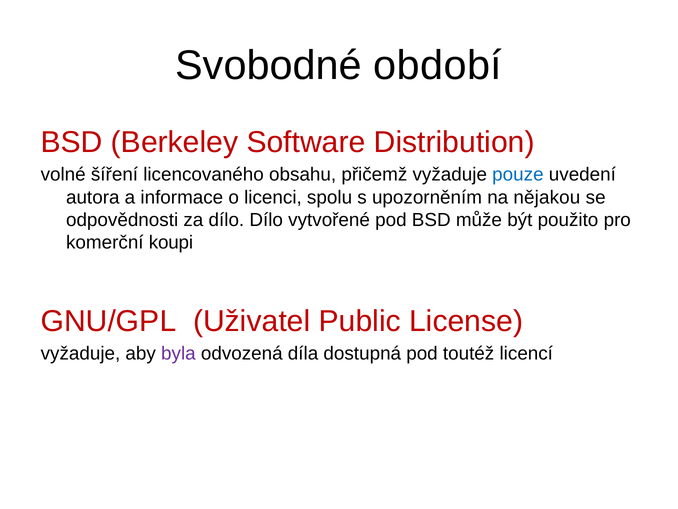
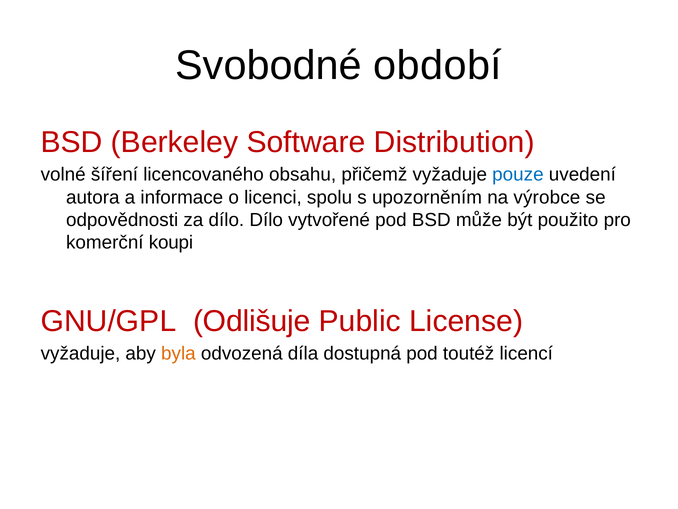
nějakou: nějakou -> výrobce (547, 197)
Uživatel: Uživatel -> Odlišuje (252, 321)
byla colour: purple -> orange (178, 353)
